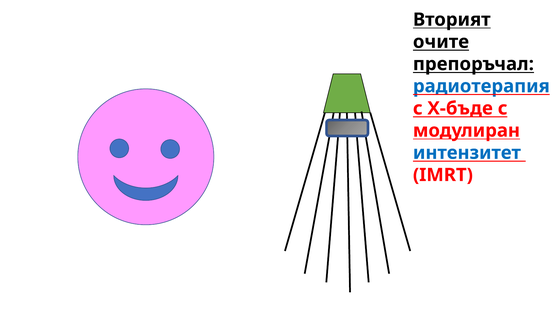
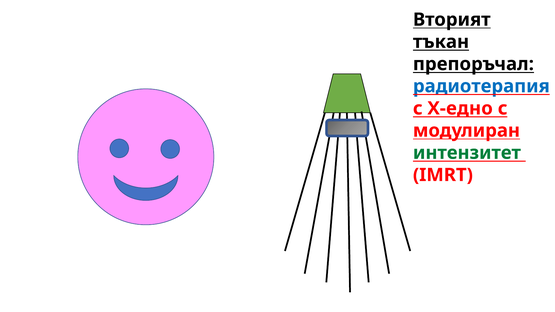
очите: очите -> тъкан (441, 42)
Х-бъде: Х-бъде -> Х-едно (460, 108)
интензитет colour: blue -> green (467, 153)
